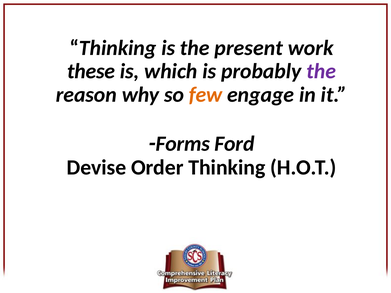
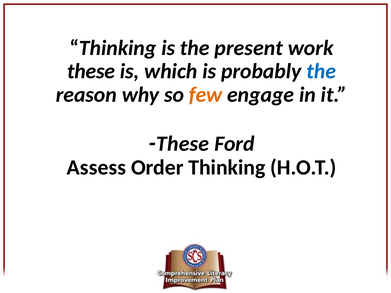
the colour: purple -> blue (321, 71)
Forms: Forms -> These (183, 144)
Devise: Devise -> Assess (96, 168)
